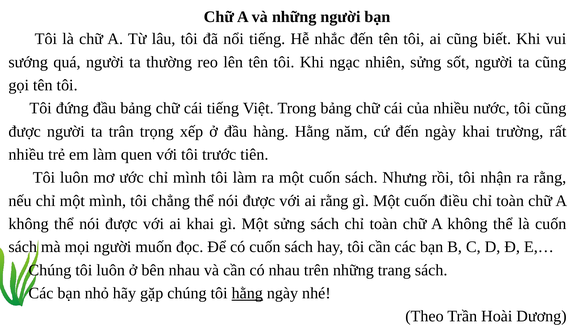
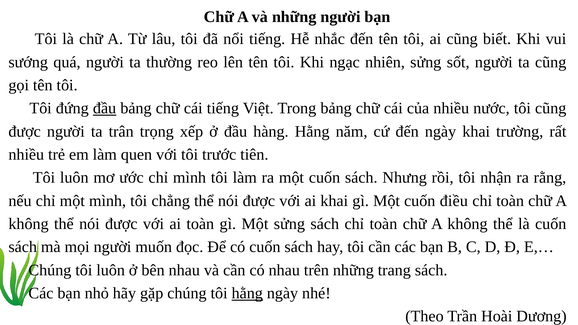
đầu underline: none -> present (105, 108)
ai rằng: rằng -> khai (334, 201)
ai khai: khai -> toàn (200, 224)
